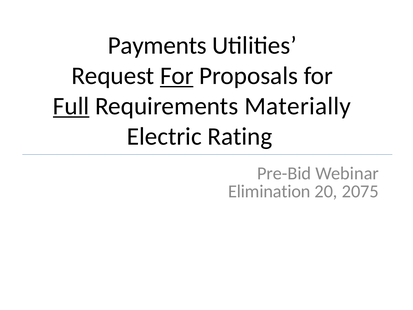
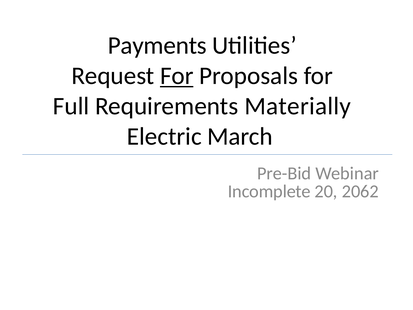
Full underline: present -> none (71, 106)
Rating: Rating -> March (240, 136)
Elimination: Elimination -> Incomplete (269, 191)
2075: 2075 -> 2062 (360, 191)
